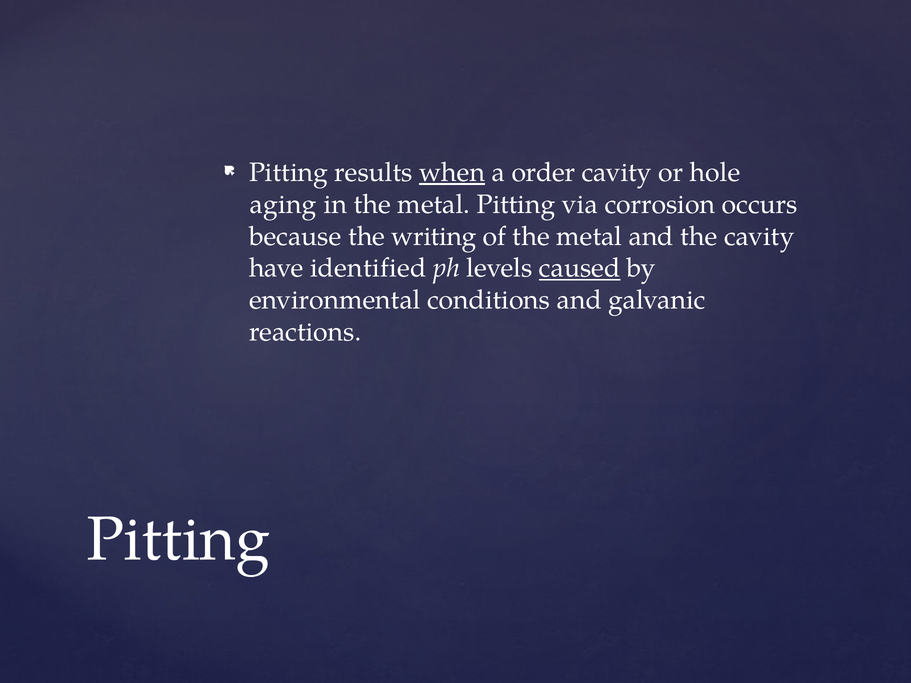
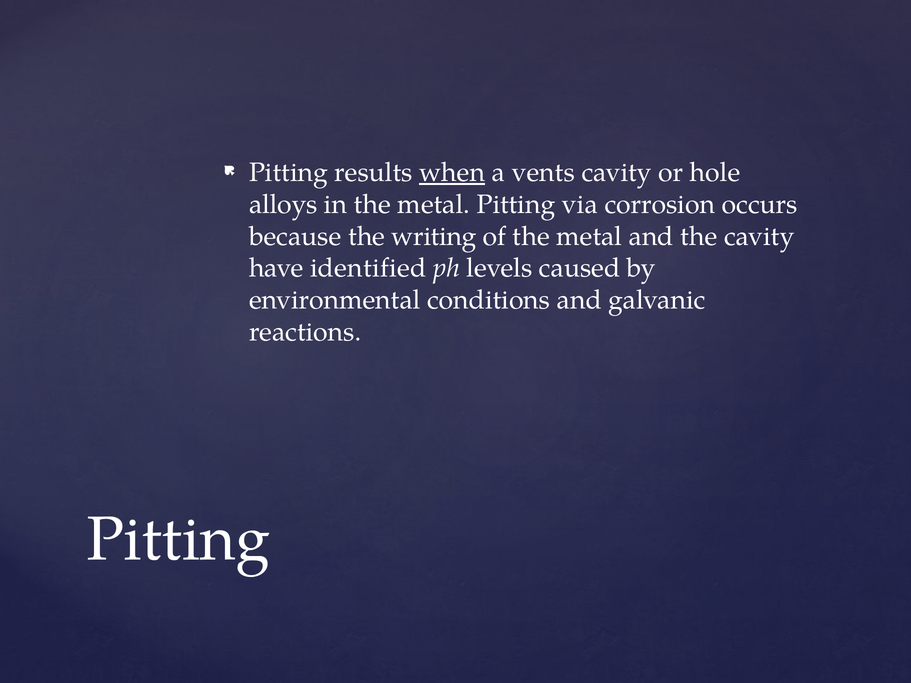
order: order -> vents (543, 173)
aging: aging -> alloys (283, 205)
caused underline: present -> none (580, 268)
